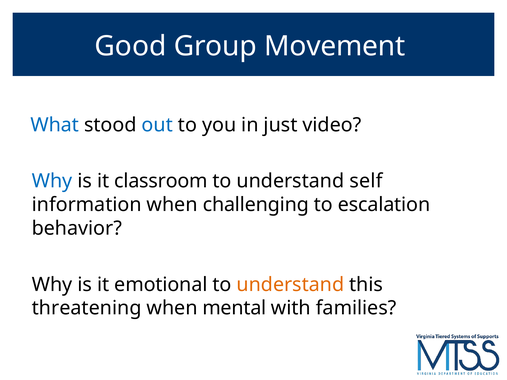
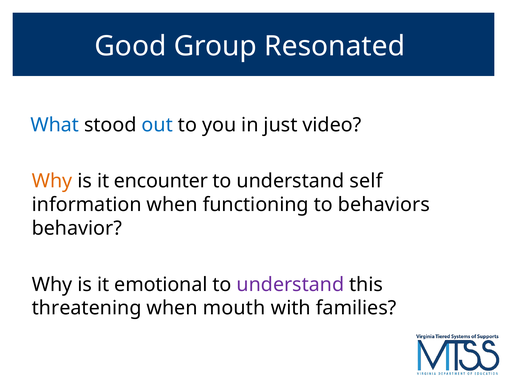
Movement: Movement -> Resonated (335, 46)
Why colour: blue -> orange (52, 181)
classroom: classroom -> encounter (161, 181)
challenging: challenging -> functioning (256, 205)
escalation: escalation -> behaviors (384, 205)
understand colour: orange -> purple (290, 285)
mental: mental -> mouth (234, 308)
